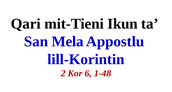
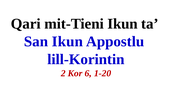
San Mela: Mela -> Ikun (67, 42)
1-48: 1-48 -> 1-20 (103, 74)
